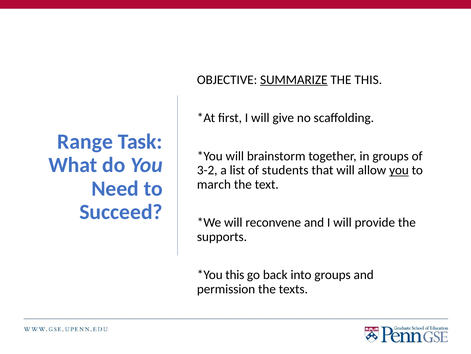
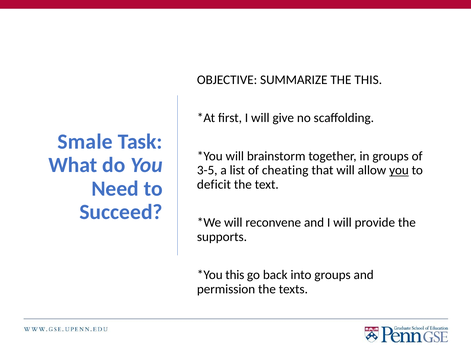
SUMMARIZE underline: present -> none (294, 80)
Range: Range -> Smale (85, 142)
3-2: 3-2 -> 3-5 (207, 170)
students: students -> cheating (285, 170)
march: march -> deficit (214, 184)
